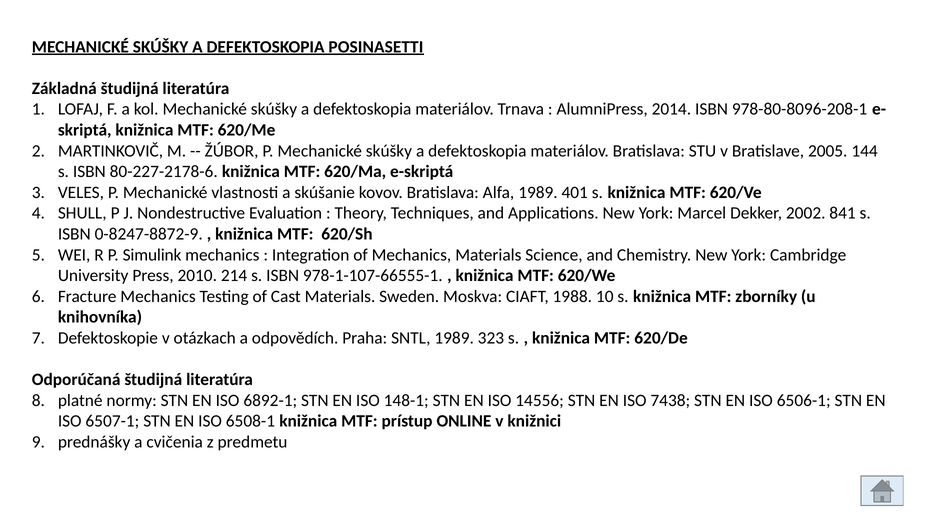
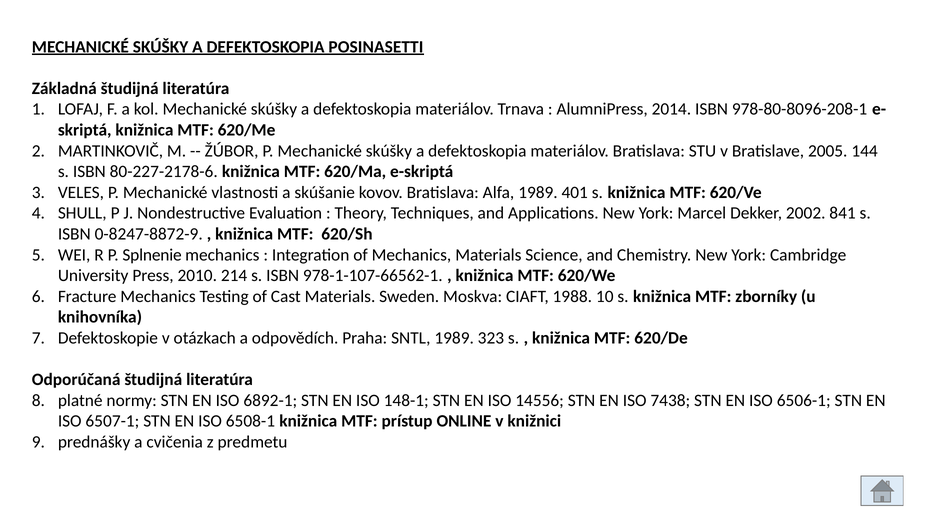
Simulink: Simulink -> Splnenie (152, 255)
978-1-107-66555-1: 978-1-107-66555-1 -> 978-1-107-66562-1 (373, 276)
